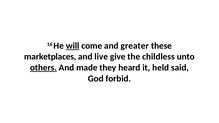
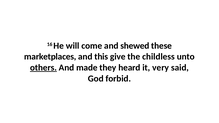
will underline: present -> none (73, 46)
greater: greater -> shewed (135, 46)
live: live -> this (101, 57)
held: held -> very (161, 68)
